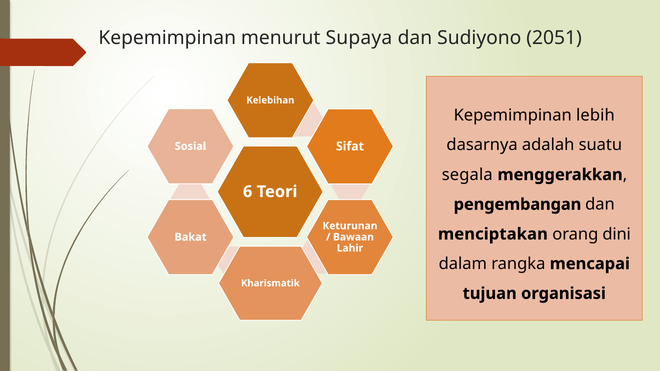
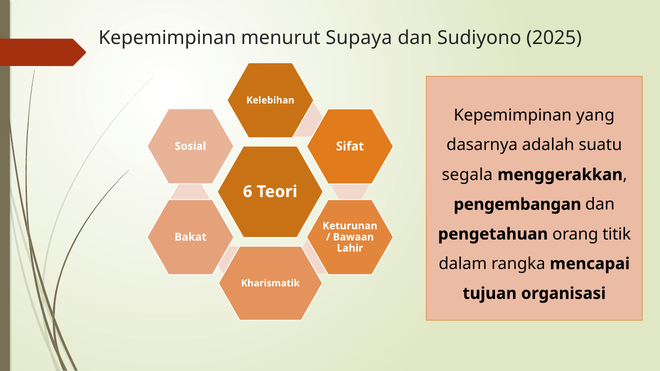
2051: 2051 -> 2025 (554, 38)
lebih: lebih -> yang (595, 115)
menciptakan: menciptakan -> pengetahuan (493, 234)
dini: dini -> titik (617, 234)
